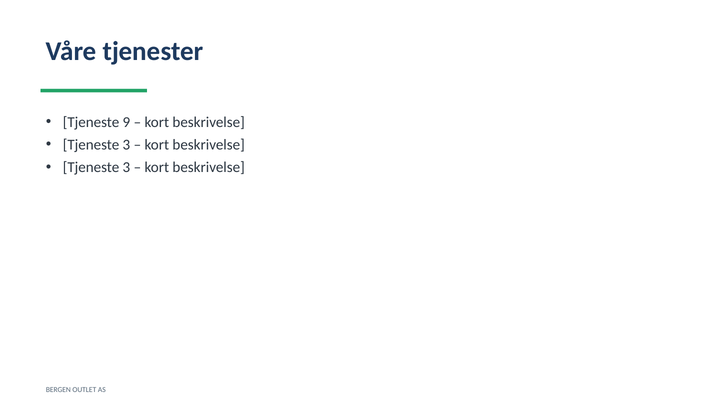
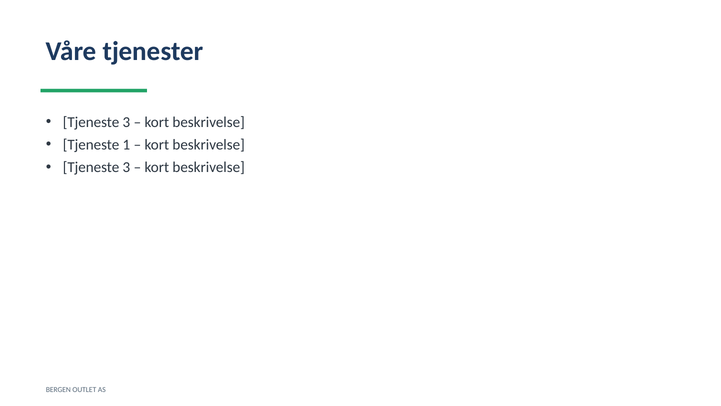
9: 9 -> 3 (126, 122)
3: 3 -> 1 (126, 145)
